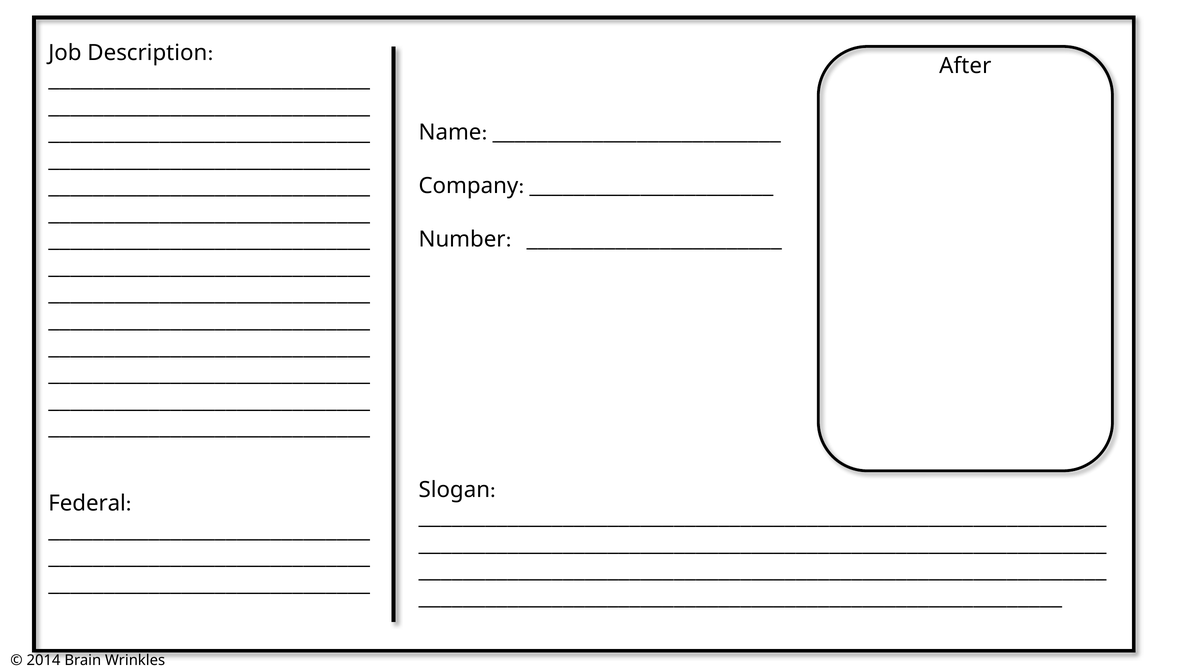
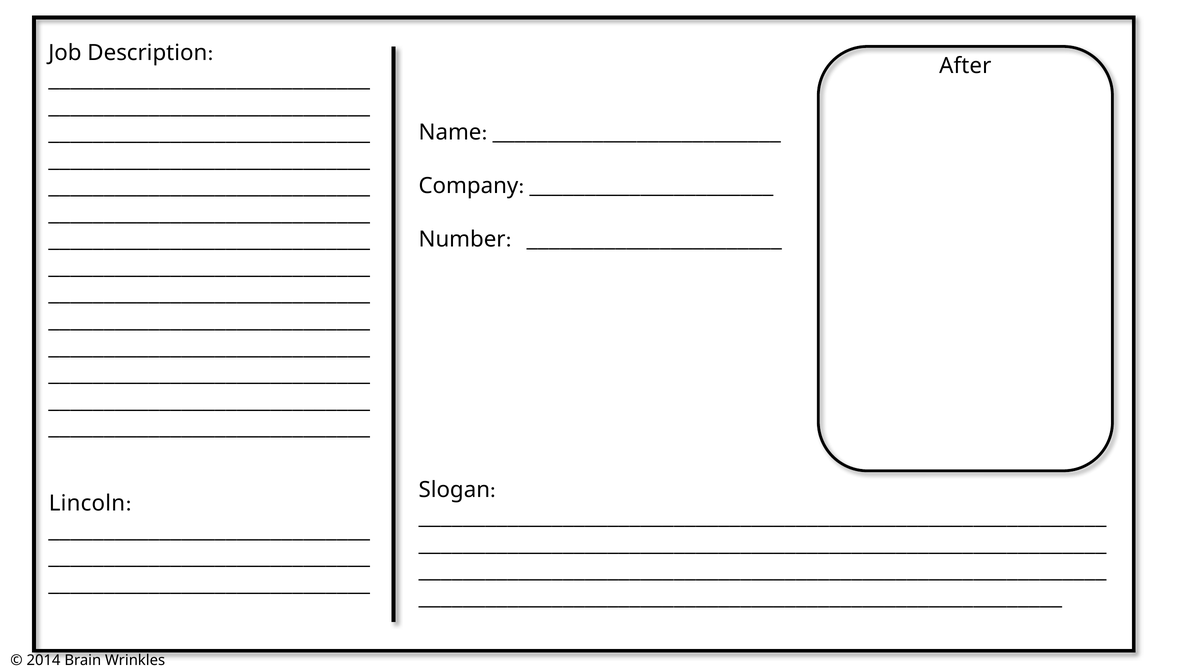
Federal: Federal -> Lincoln (87, 504)
